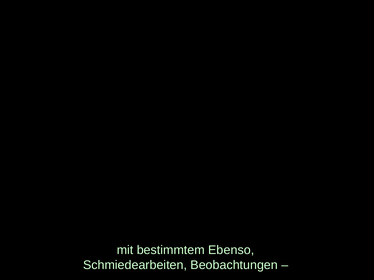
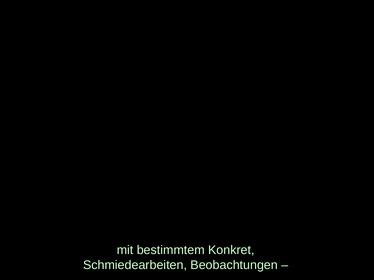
Ebenso: Ebenso -> Konkret (231, 251)
